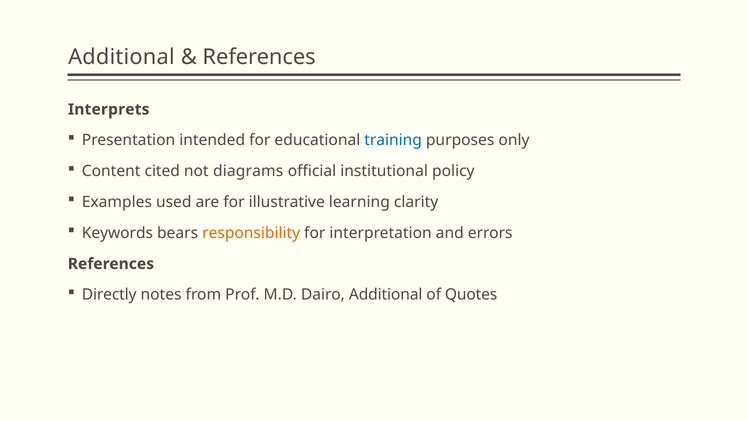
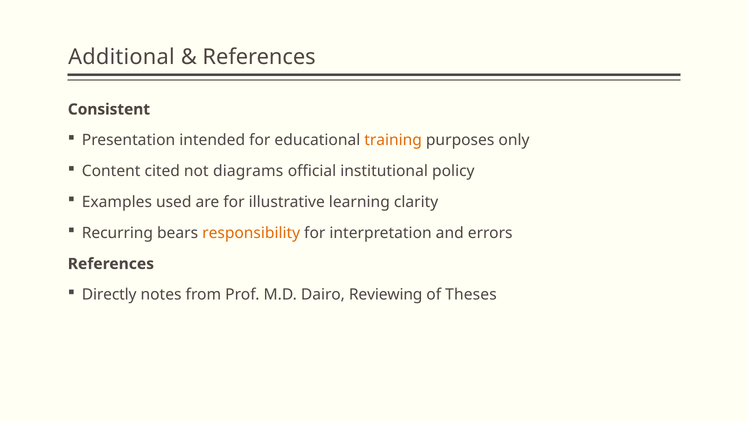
Interprets: Interprets -> Consistent (109, 109)
training colour: blue -> orange (393, 140)
Keywords: Keywords -> Recurring (117, 233)
Dairo Additional: Additional -> Reviewing (386, 295)
Quotes: Quotes -> Theses (471, 295)
